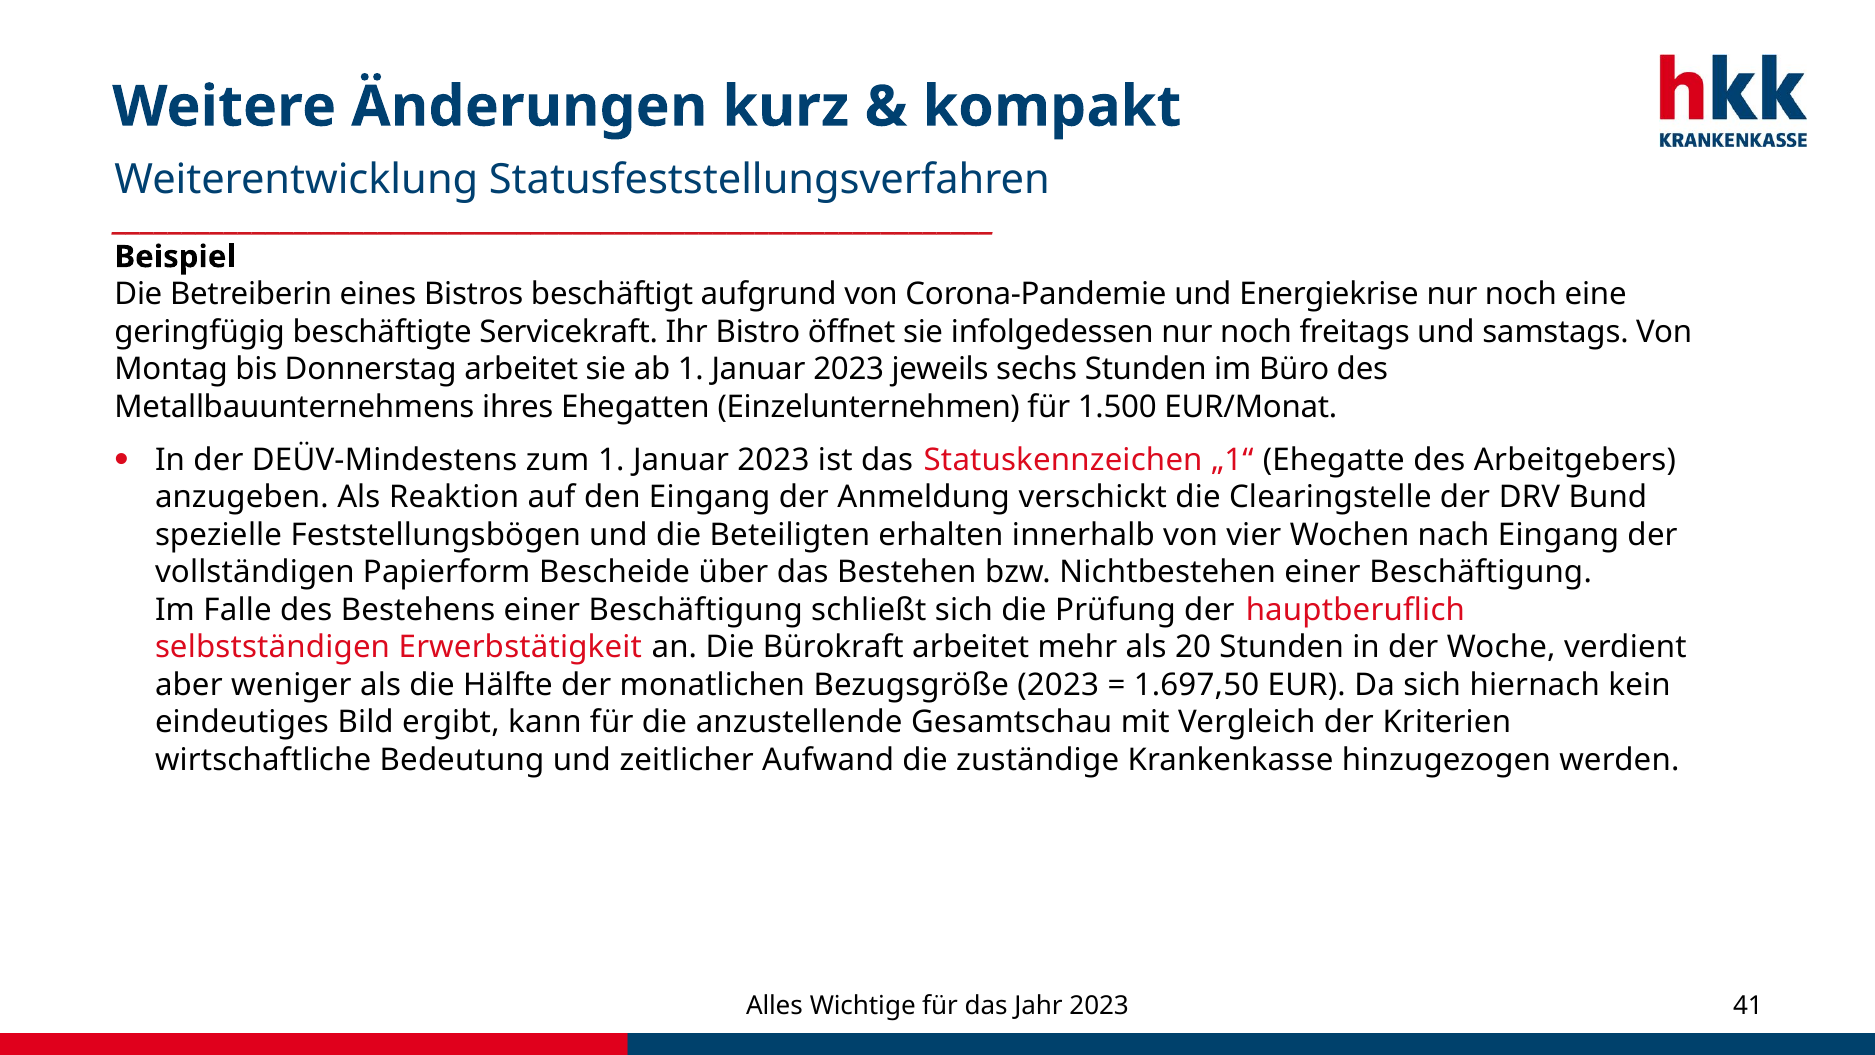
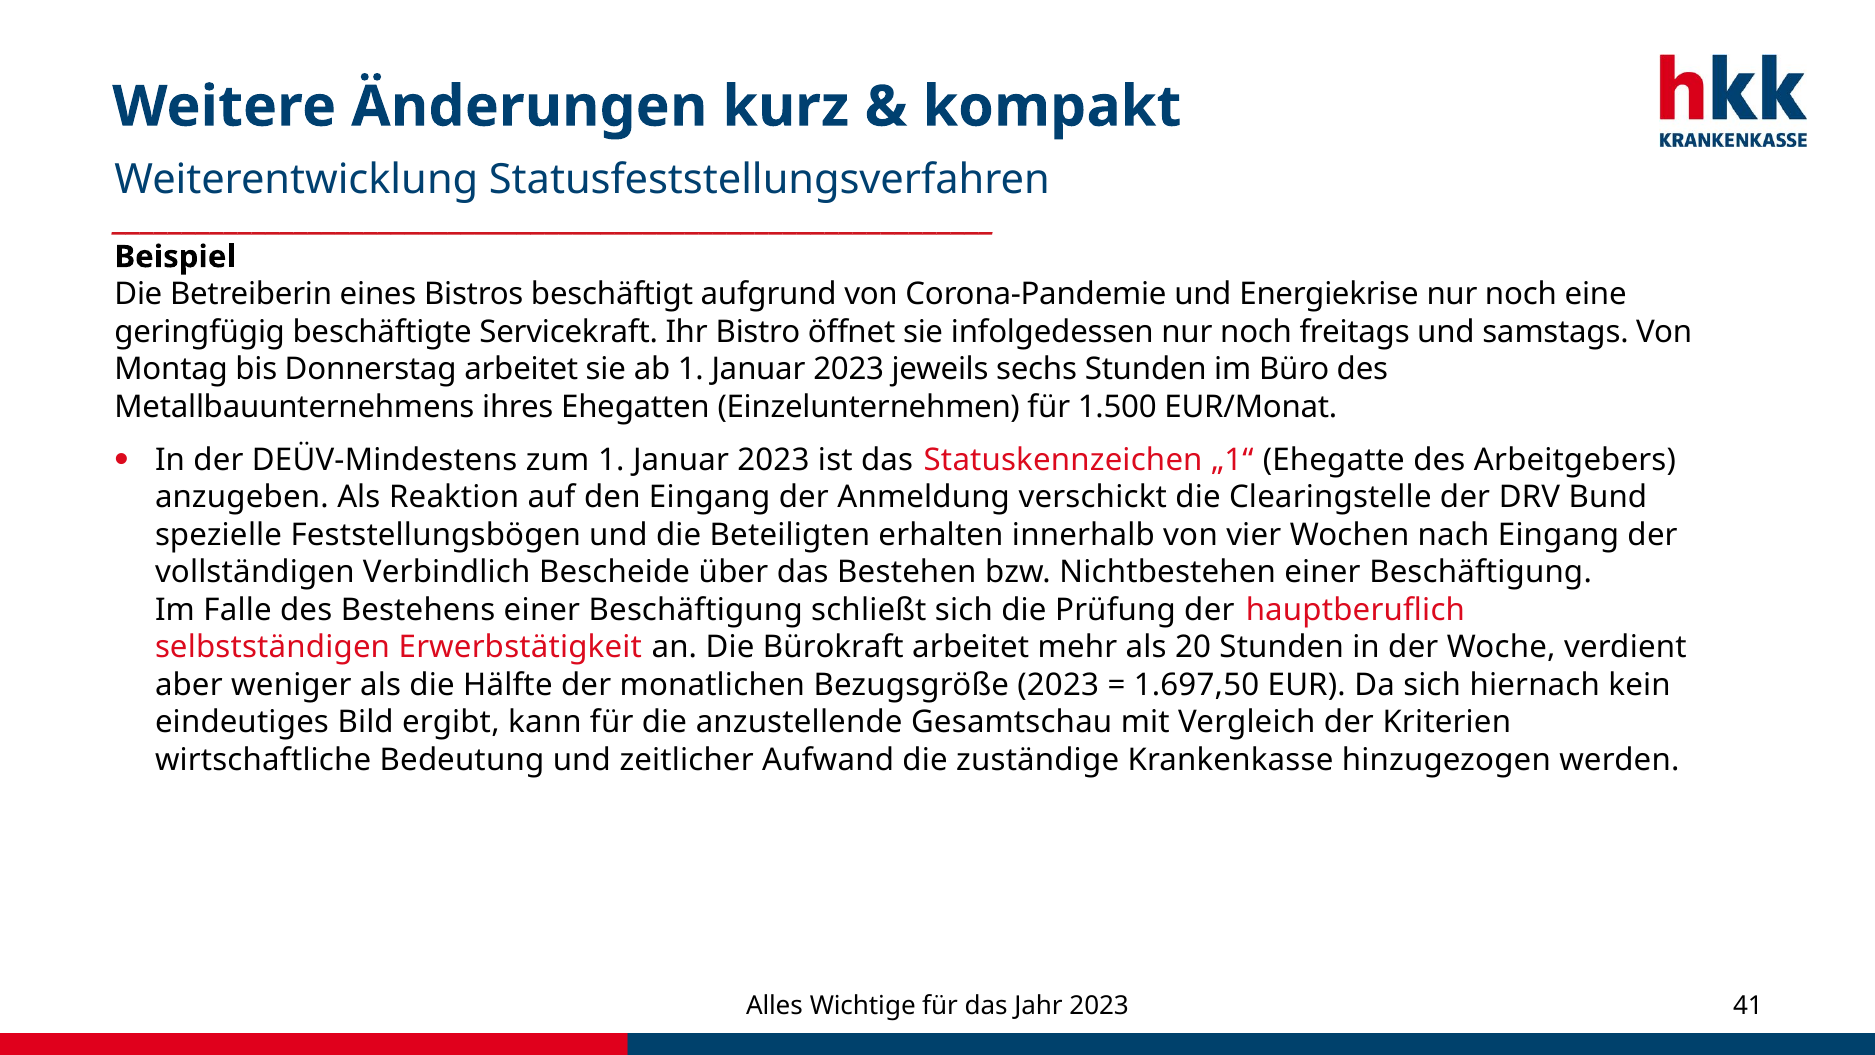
Papierform: Papierform -> Verbindlich (447, 572)
